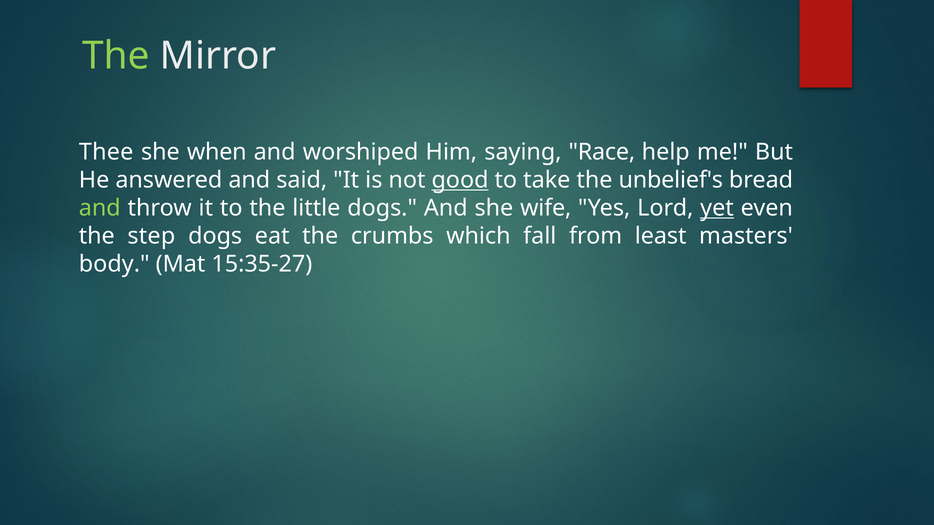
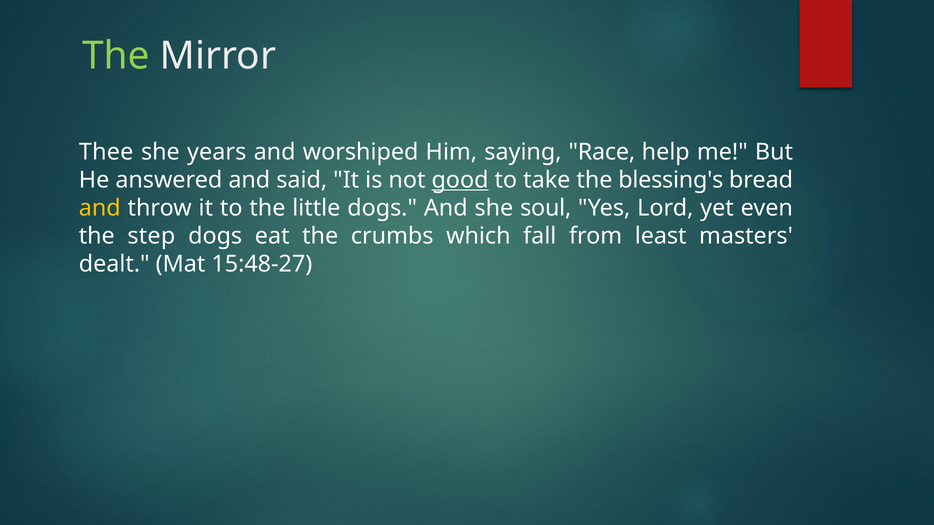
when: when -> years (217, 152)
unbelief's: unbelief's -> blessing's (671, 180)
and colour: light green -> yellow (100, 208)
wife: wife -> soul (546, 208)
yet underline: present -> none (717, 208)
body: body -> dealt (114, 264)
15:35-27: 15:35-27 -> 15:48-27 (262, 264)
